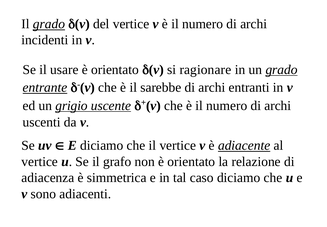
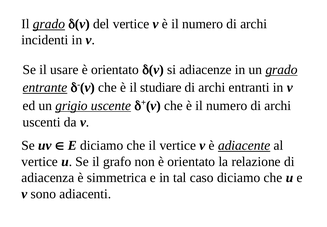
ragionare: ragionare -> adiacenze (205, 69)
sarebbe: sarebbe -> studiare (161, 87)
